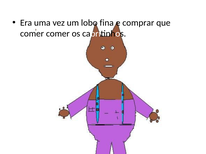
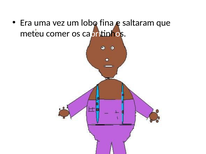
comprar: comprar -> saltaram (138, 23)
comer: comer -> meteu (32, 34)
